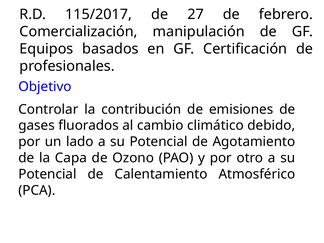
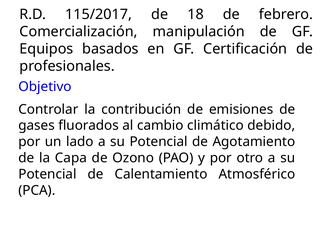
27: 27 -> 18 (196, 14)
